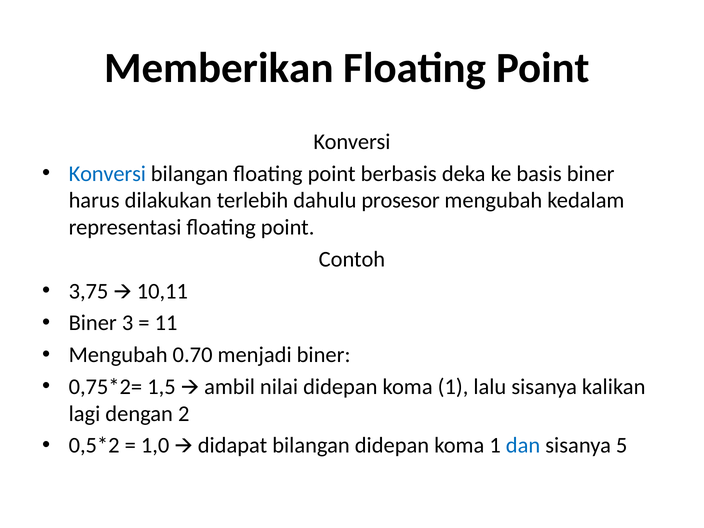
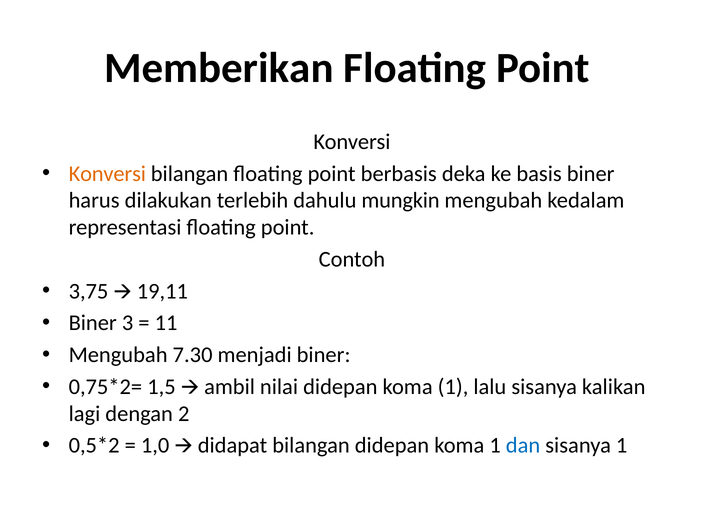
Konversi colour: blue -> orange (107, 174)
prosesor: prosesor -> mungkin (401, 201)
10,11: 10,11 -> 19,11 (162, 291)
0.70: 0.70 -> 7.30 (193, 355)
sisanya 5: 5 -> 1 (622, 445)
